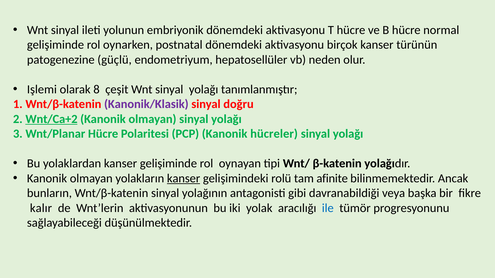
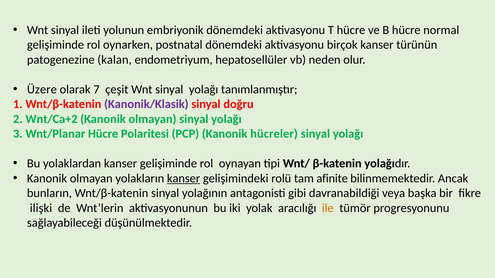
güçlü: güçlü -> kalan (115, 60)
Işlemi: Işlemi -> Üzere (42, 89)
8: 8 -> 7 (97, 89)
Wnt/Ca+2 underline: present -> none (51, 119)
kalır: kalır -> ilişki (41, 208)
ile colour: blue -> orange (328, 208)
